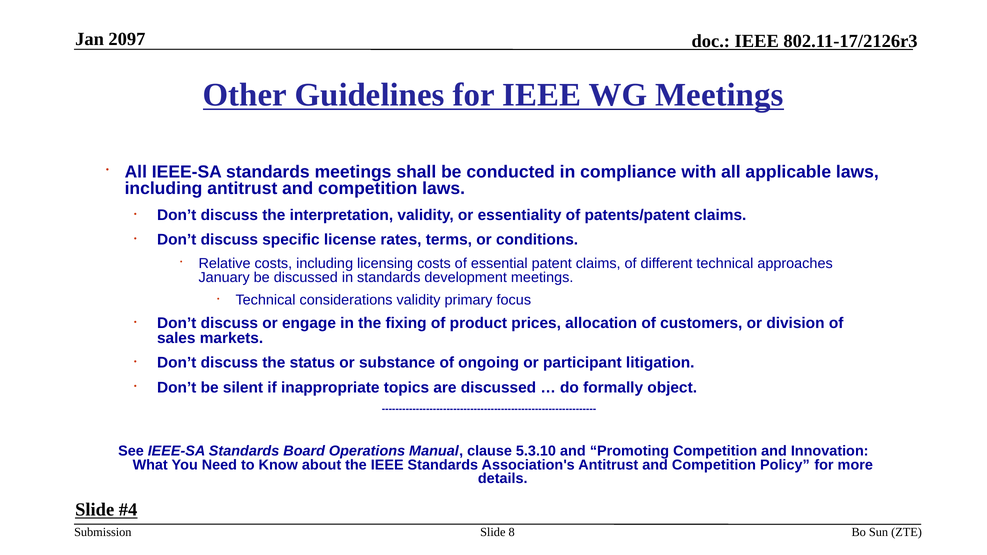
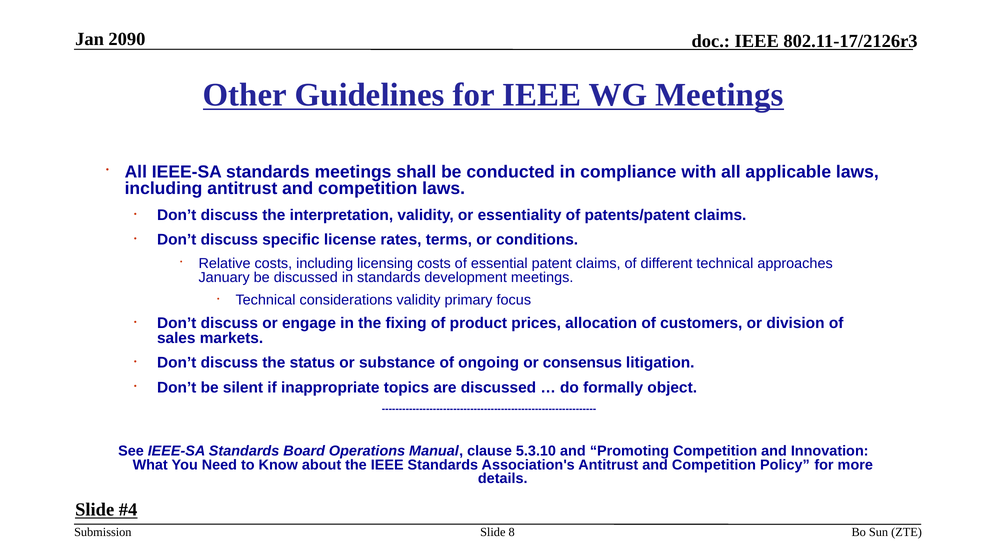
2097: 2097 -> 2090 (127, 39)
participant: participant -> consensus (582, 363)
